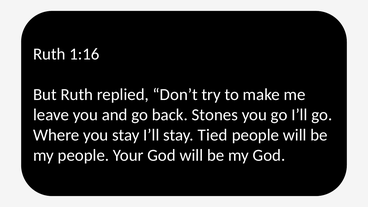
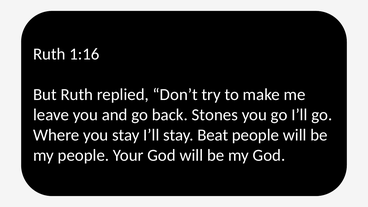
Tied: Tied -> Beat (213, 135)
